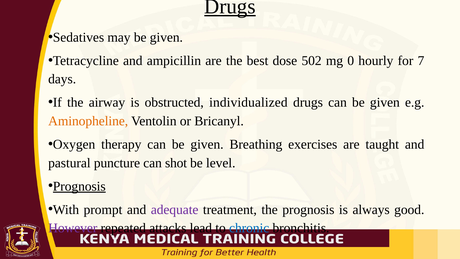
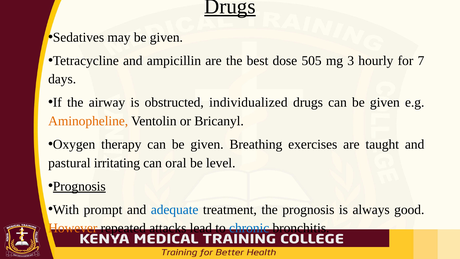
502: 502 -> 505 (312, 61)
0: 0 -> 3 (351, 61)
puncture: puncture -> irritating (117, 163)
shot: shot -> oral (176, 163)
adequate colour: purple -> blue (175, 209)
However colour: purple -> orange (73, 228)
